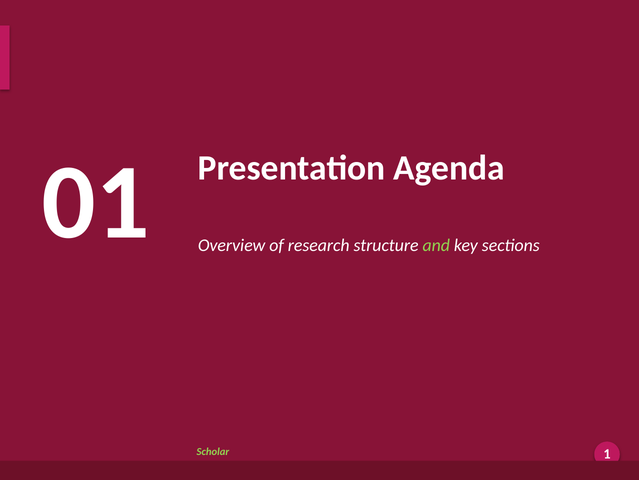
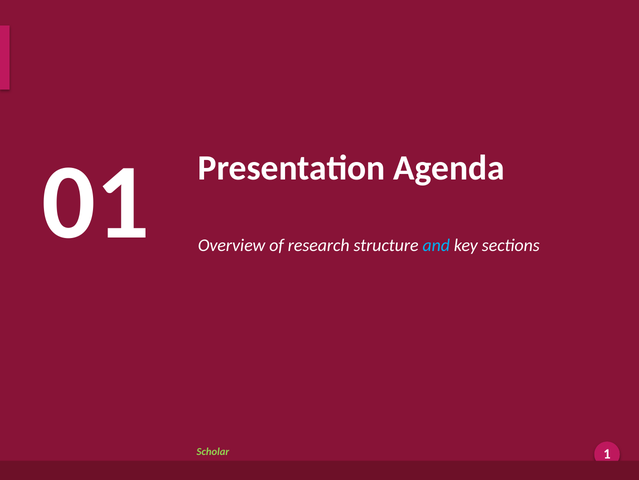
and colour: light green -> light blue (436, 245)
